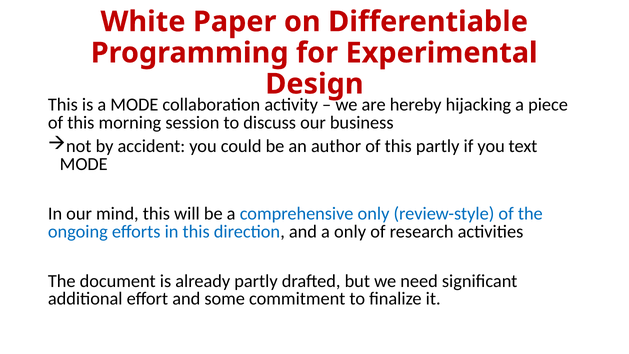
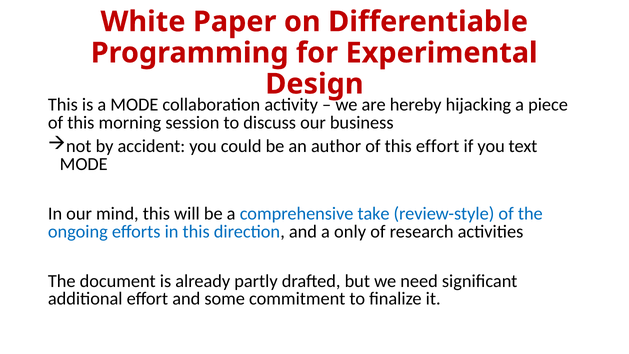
this partly: partly -> effort (438, 146)
comprehensive only: only -> take (374, 214)
